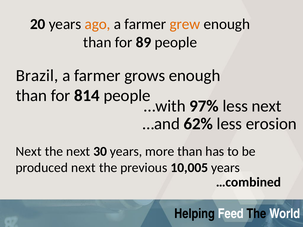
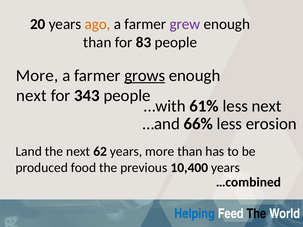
grew colour: orange -> purple (185, 24)
89: 89 -> 83 (144, 42)
Brazil: Brazil -> More (37, 76)
grows underline: none -> present (145, 76)
than: than -> next (31, 96)
814: 814 -> 343 (87, 96)
97%: 97% -> 61% (204, 106)
62%: 62% -> 66% (198, 124)
Next: Next -> Land (29, 152)
30: 30 -> 62 (100, 152)
produced next: next -> food (83, 168)
10,005: 10,005 -> 10,400 (189, 168)
Helping colour: black -> blue (195, 214)
